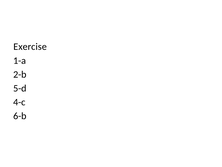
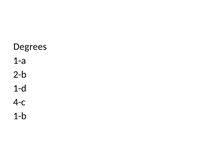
Exercise: Exercise -> Degrees (30, 47)
5-d: 5-d -> 1-d (20, 88)
6-b: 6-b -> 1-b (20, 116)
